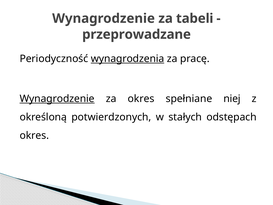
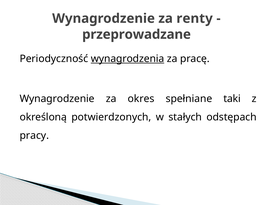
tabeli: tabeli -> renty (195, 18)
Wynagrodzenie underline: present -> none (57, 99)
niej: niej -> taki (232, 99)
okres: okres -> pracy (34, 135)
